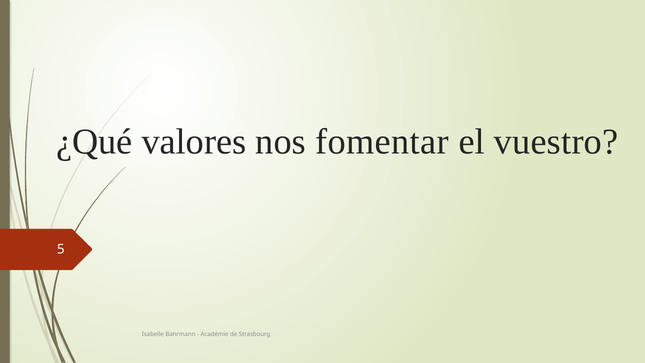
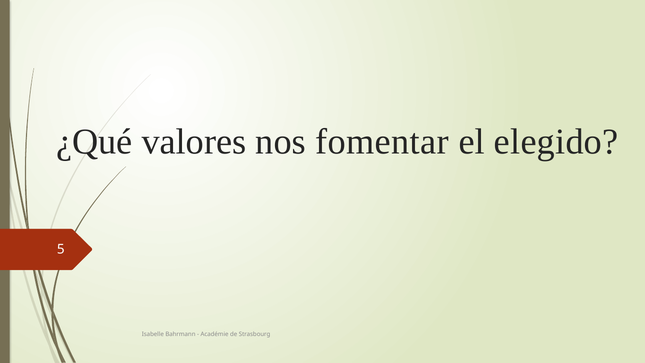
vuestro: vuestro -> elegido (556, 142)
